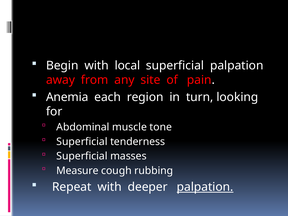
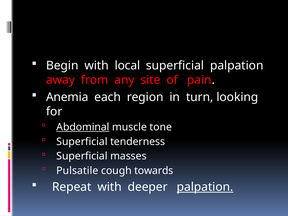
Abdominal underline: none -> present (83, 127)
Measure: Measure -> Pulsatile (77, 171)
rubbing: rubbing -> towards (154, 171)
